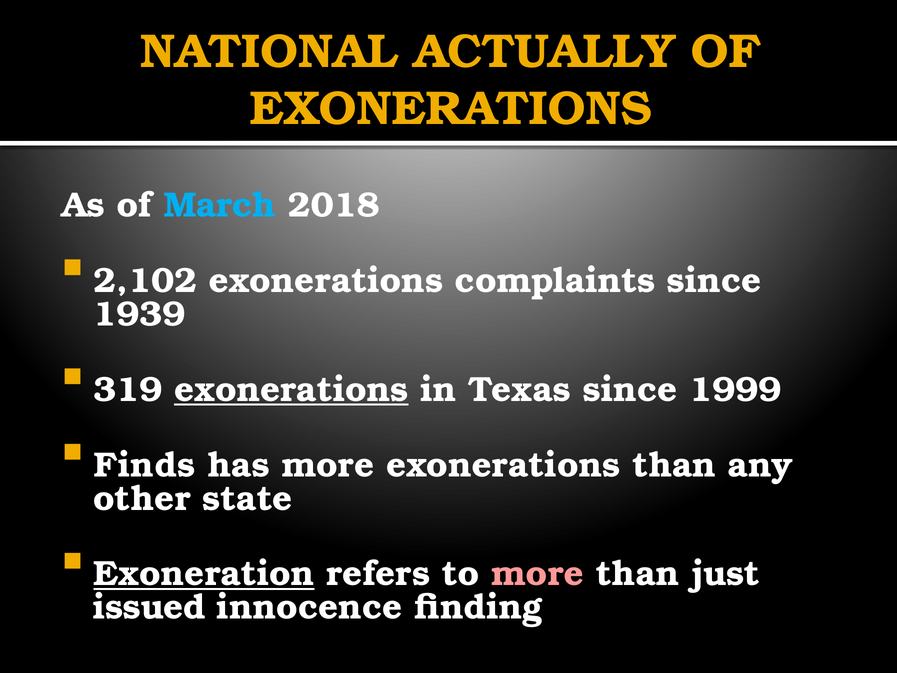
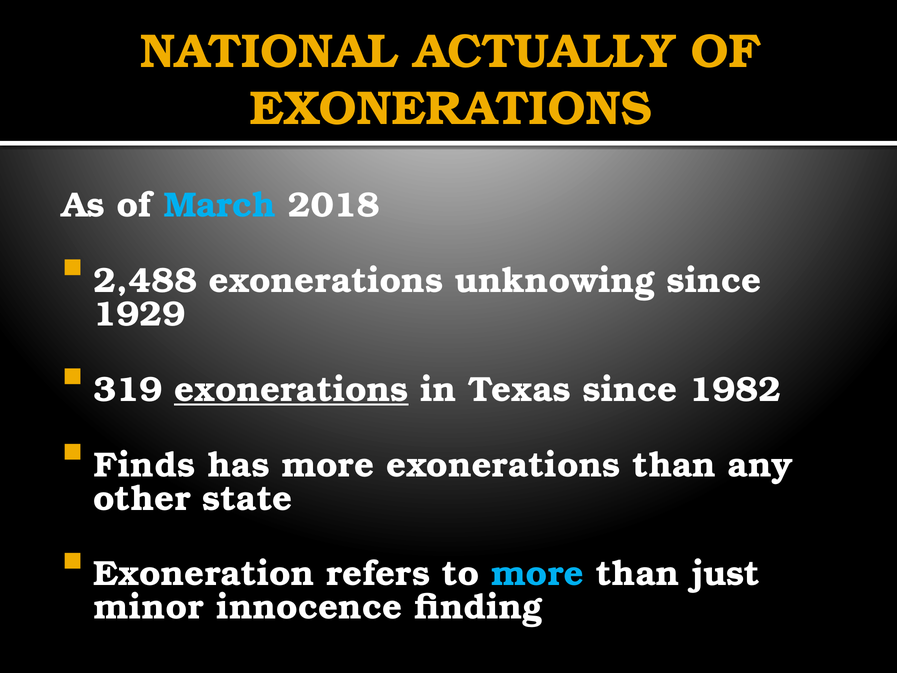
2,102: 2,102 -> 2,488 (145, 281)
complaints: complaints -> unknowing (555, 281)
1939: 1939 -> 1929 (139, 314)
1999: 1999 -> 1982 (735, 389)
Exoneration underline: present -> none (204, 574)
more colour: pink -> light blue (537, 574)
issued: issued -> minor (149, 607)
